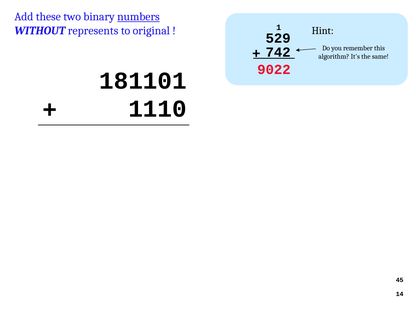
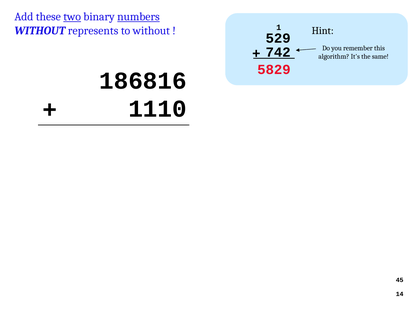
two underline: none -> present (72, 17)
to original: original -> without (151, 31)
9022: 9022 -> 5829 (274, 70)
181101: 181101 -> 186816 (143, 81)
